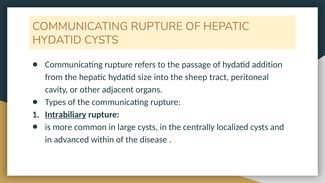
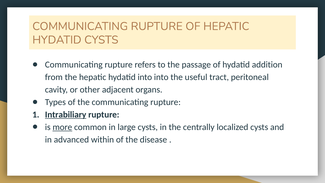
hydatid size: size -> into (145, 77)
sheep: sheep -> useful (196, 77)
more underline: none -> present (62, 127)
